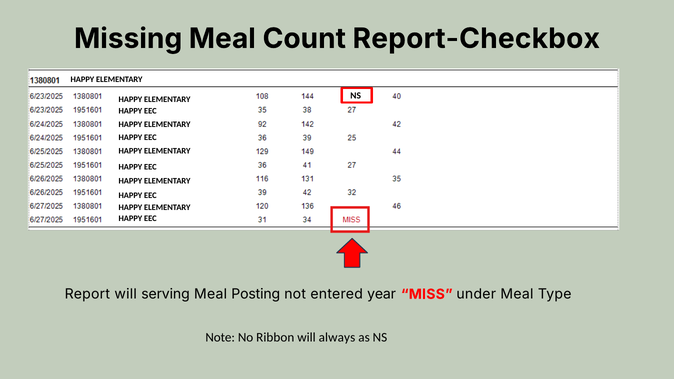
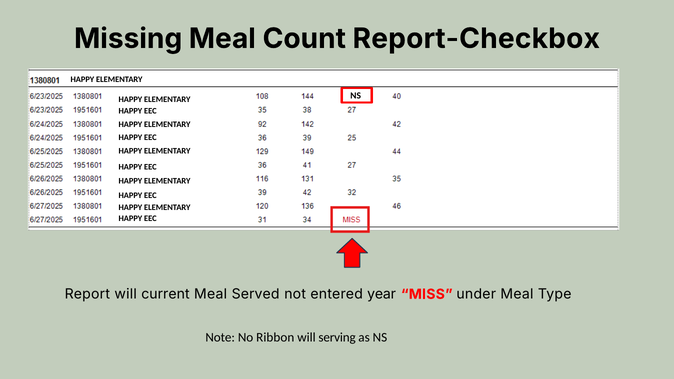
serving: serving -> current (165, 294)
Posting: Posting -> Served (256, 294)
always: always -> serving (337, 338)
